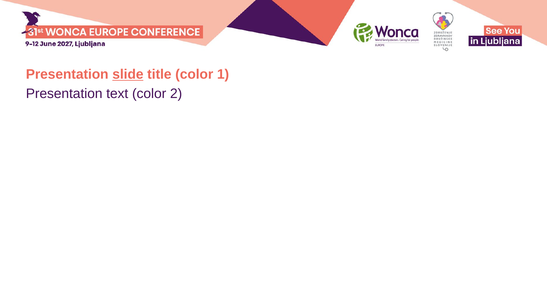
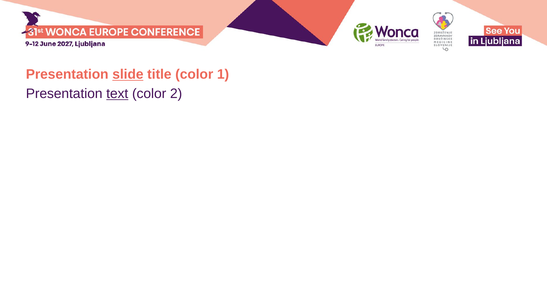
text underline: none -> present (117, 94)
